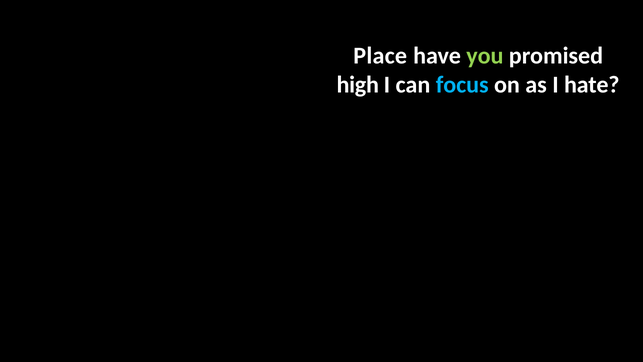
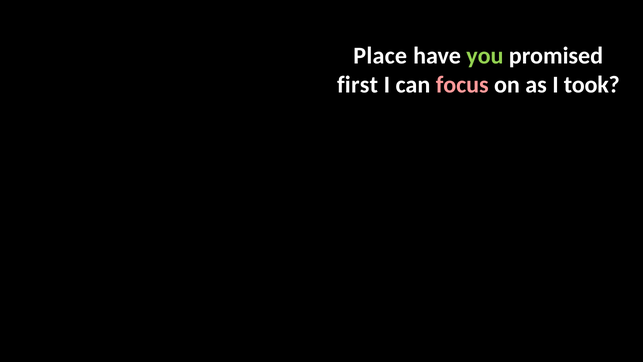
high: high -> first (357, 84)
focus colour: light blue -> pink (462, 84)
hate: hate -> took (592, 84)
